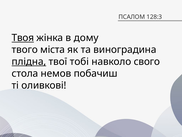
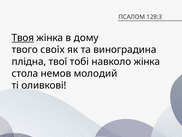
міста: міста -> своїх (52, 50)
плідна underline: present -> none (29, 61)
навколо свого: свого -> жінка (147, 61)
побачиш: побачиш -> молодий (96, 73)
